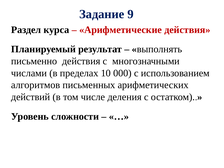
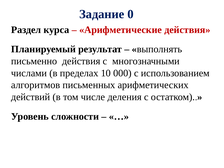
9: 9 -> 0 (131, 14)
